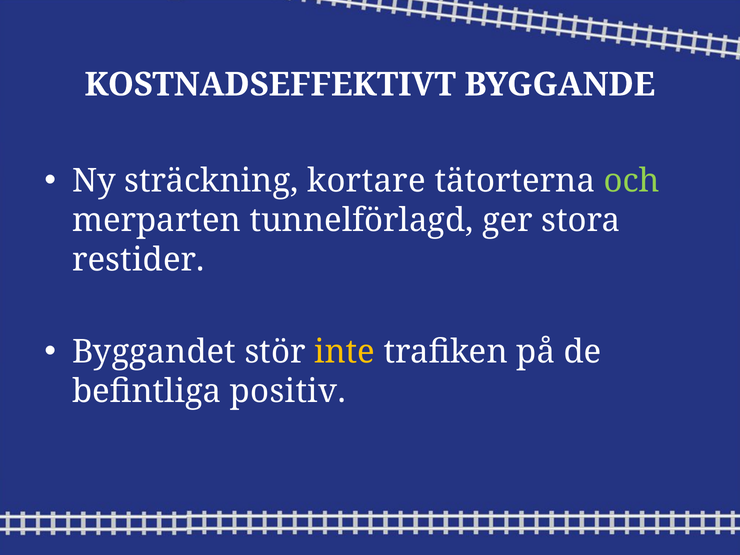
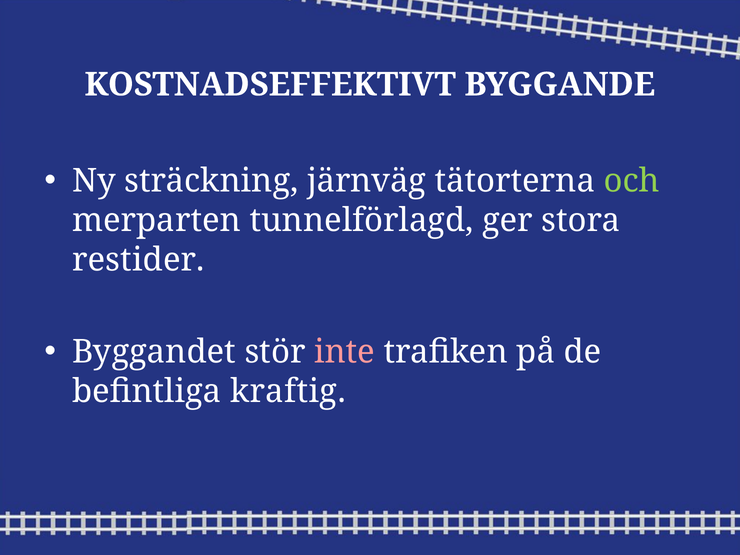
kortare: kortare -> järnväg (367, 181)
inte colour: yellow -> pink (344, 352)
positiv: positiv -> kraftig (288, 391)
